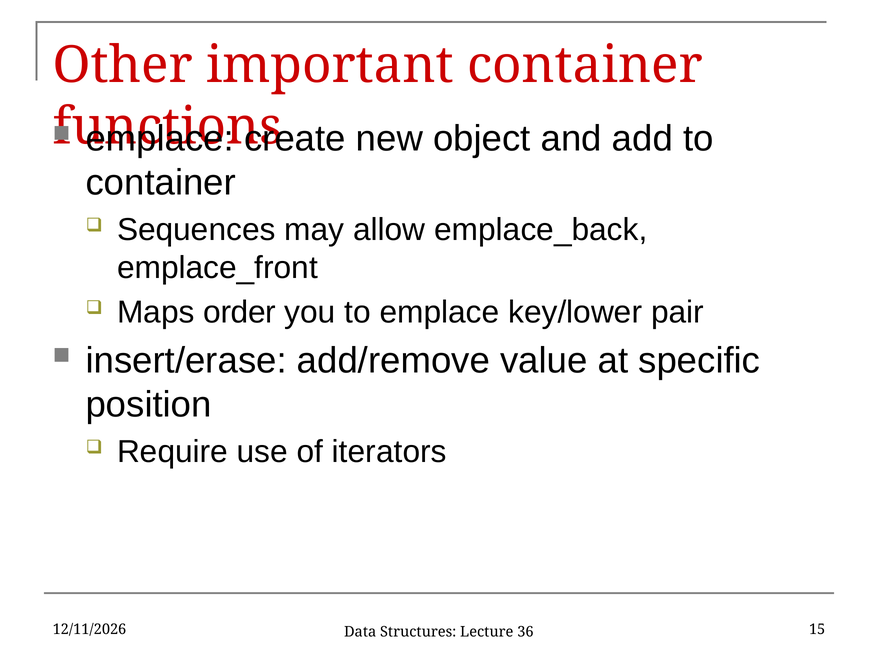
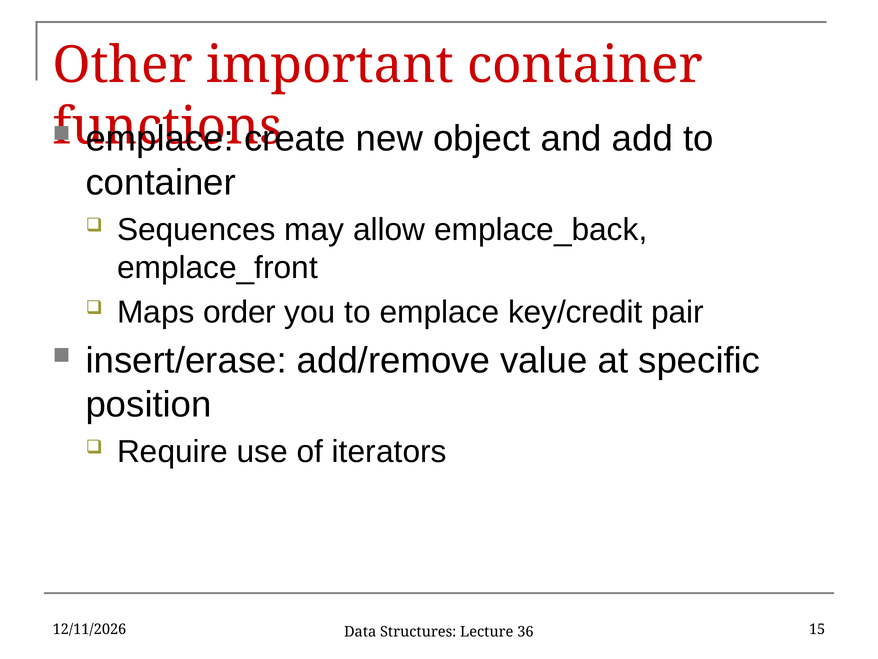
key/lower: key/lower -> key/credit (575, 312)
